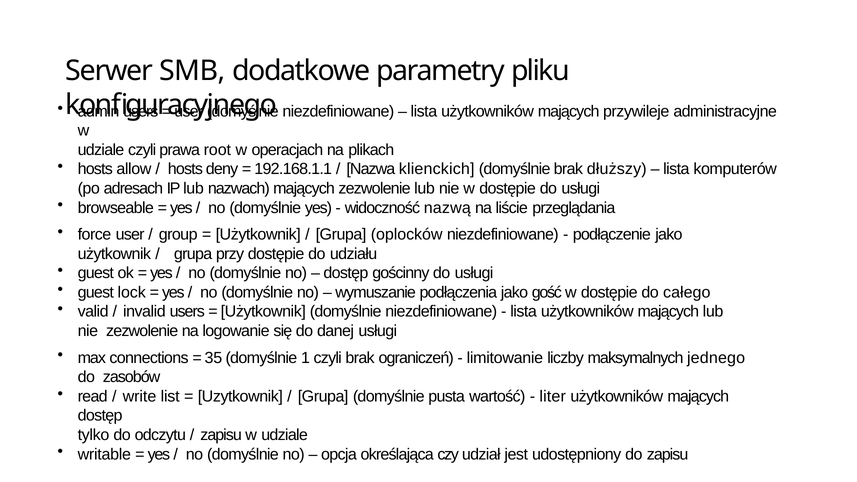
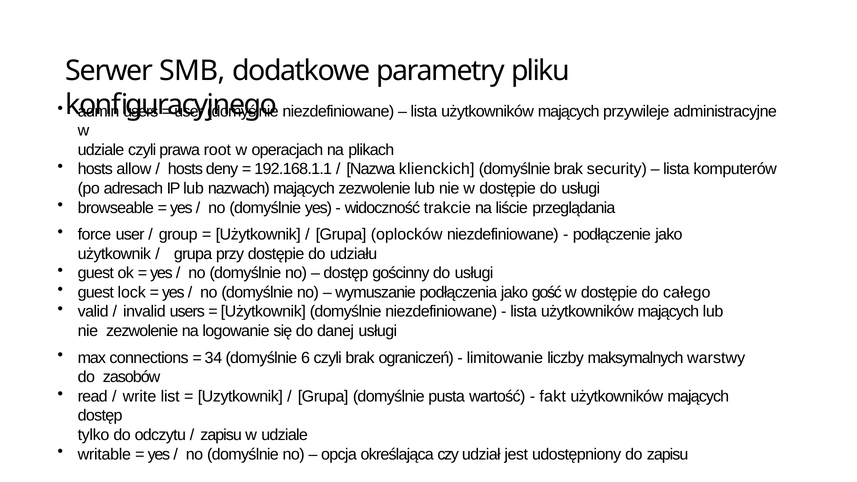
dłuższy: dłuższy -> security (617, 169)
nazwą: nazwą -> trakcie (447, 208)
35: 35 -> 34 (213, 358)
1: 1 -> 6 (305, 358)
jednego: jednego -> warstwy (716, 358)
liter: liter -> fakt (553, 396)
